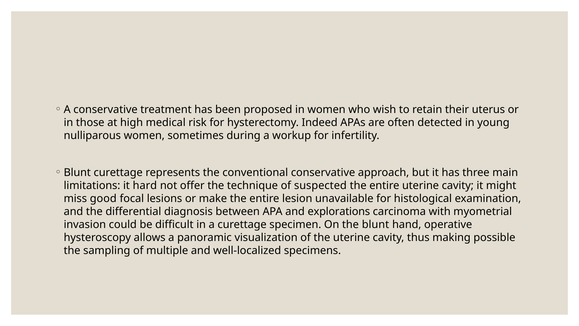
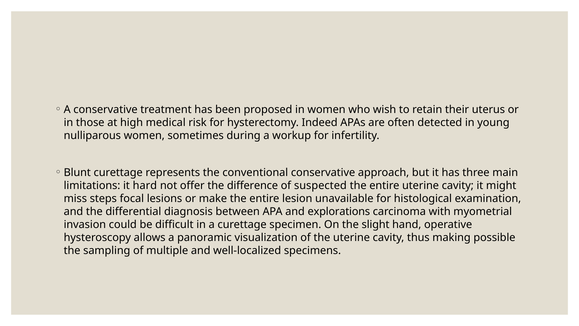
technique: technique -> difference (252, 185)
good: good -> steps (103, 198)
the blunt: blunt -> slight (376, 224)
